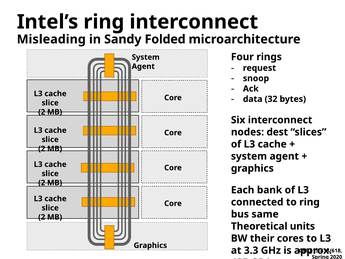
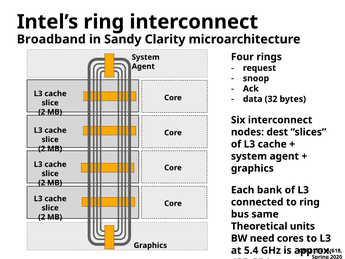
Misleading: Misleading -> Broadband (51, 39)
Folded: Folded -> Clarity (165, 39)
their: their -> need (262, 238)
3.3: 3.3 -> 5.4 (251, 250)
